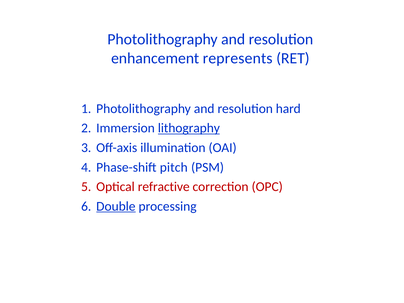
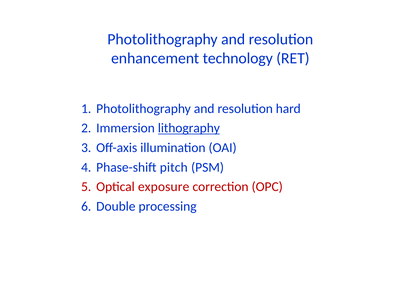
represents: represents -> technology (238, 58)
refractive: refractive -> exposure (164, 187)
Double underline: present -> none (116, 206)
